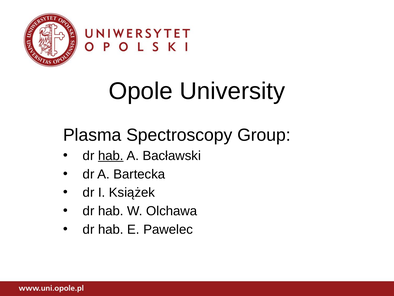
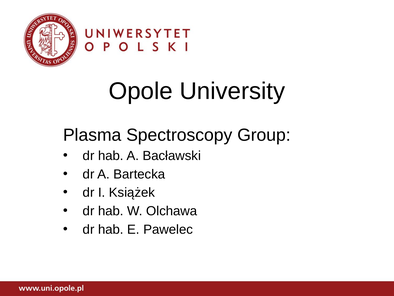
hab underline: present -> none (111, 156)
